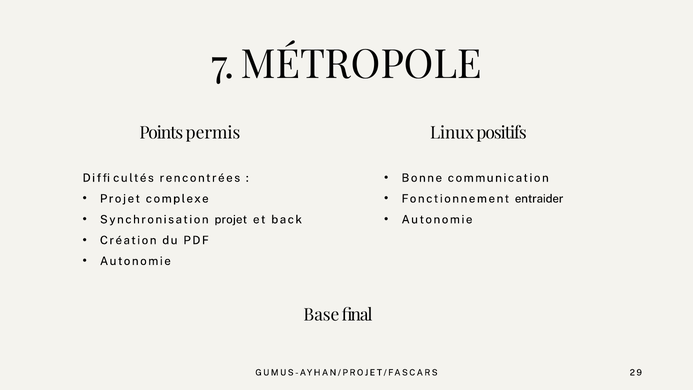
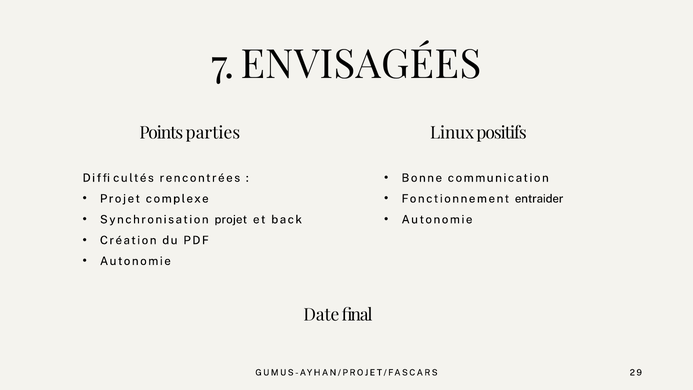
MÉTROPOLE: MÉTROPOLE -> ENVISAGÉES (361, 65)
permis: permis -> parties (213, 133)
Base: Base -> Date (321, 315)
